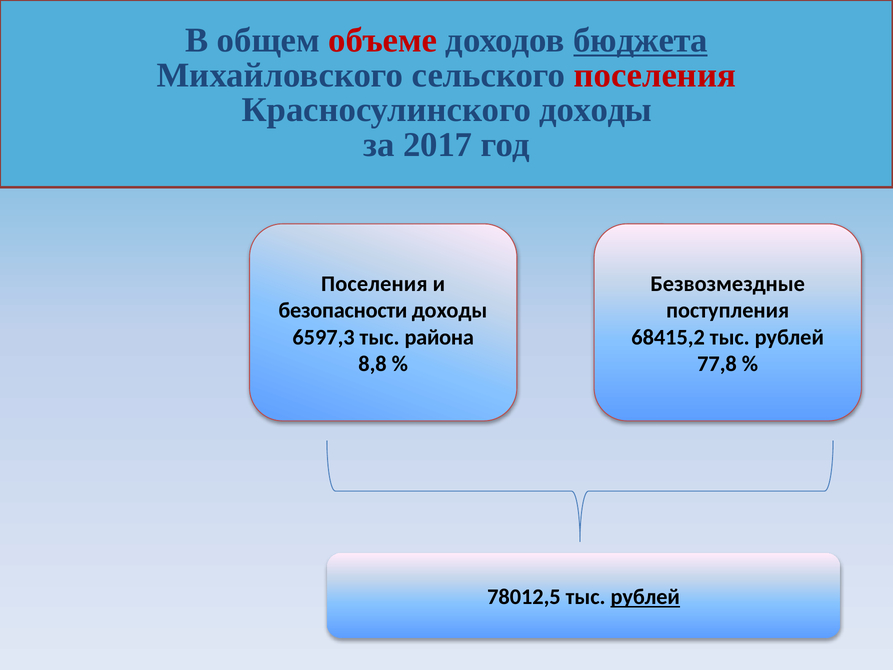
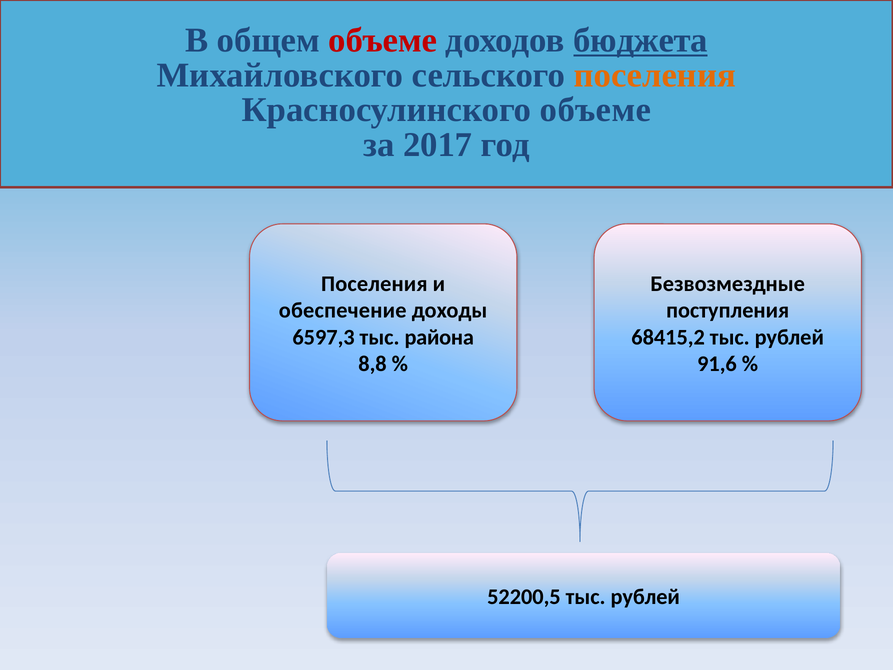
поселения colour: red -> orange (655, 75)
Красносулинского доходы: доходы -> объеме (595, 110)
безопасности: безопасности -> обеспечение (343, 310)
77,8: 77,8 -> 91,6 (717, 364)
78012,5: 78012,5 -> 52200,5 (524, 597)
рублей underline: present -> none (645, 597)
